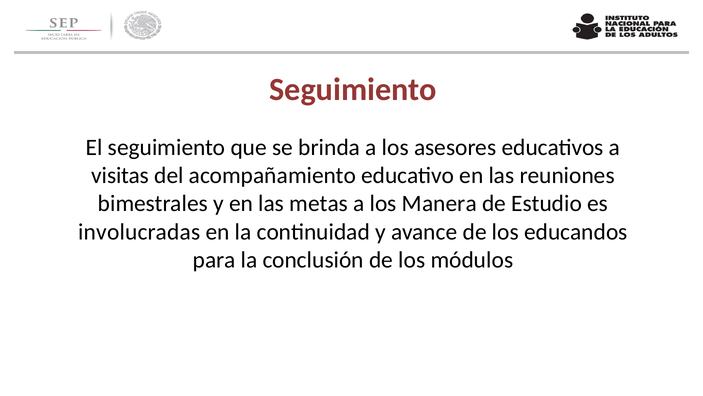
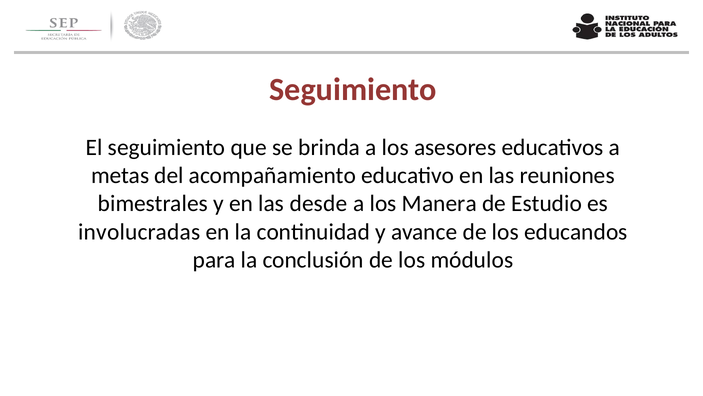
visitas: visitas -> metas (120, 175)
metas: metas -> desde (319, 203)
